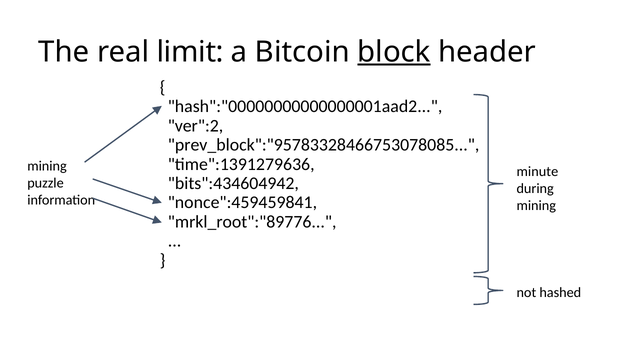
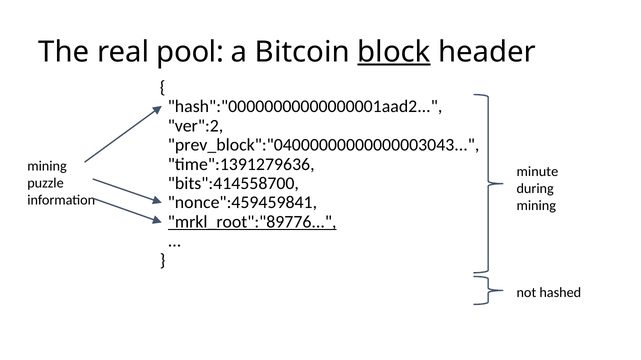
limit: limit -> pool (190, 52)
prev_block":"95783328466753078085: prev_block":"95783328466753078085 -> prev_block":"04000000000000003043 (324, 145)
bits":434604942: bits":434604942 -> bits":414558700 (233, 184)
mrkl_root":"89776 underline: none -> present (252, 222)
